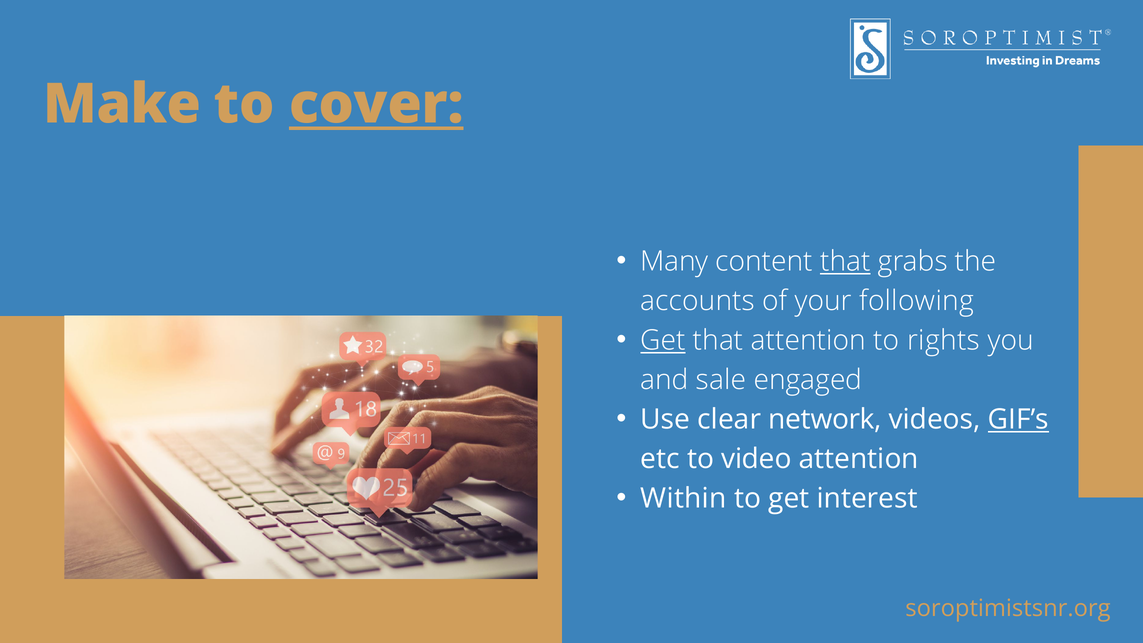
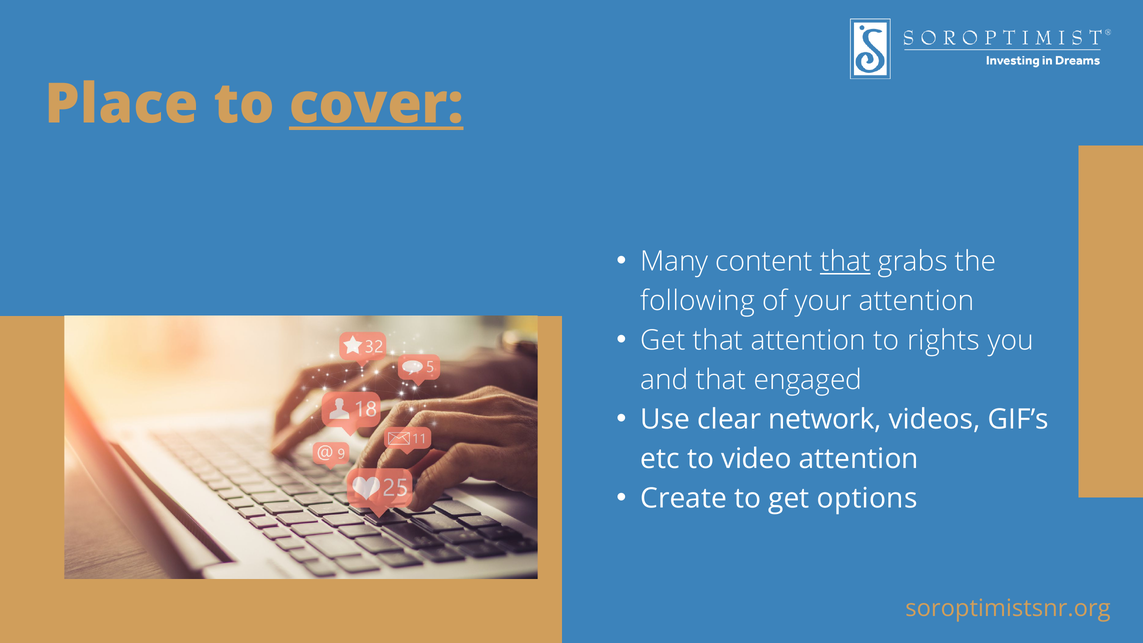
Make: Make -> Place (122, 104)
accounts: accounts -> following (698, 301)
your following: following -> attention (917, 301)
Get underline: present -> none (663, 341)
and sale: sale -> that (721, 380)
GIF’s underline: present -> none (1018, 419)
Within: Within -> Create (684, 498)
interest: interest -> options (867, 498)
